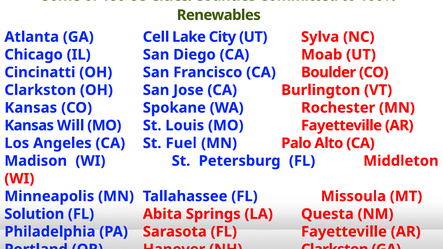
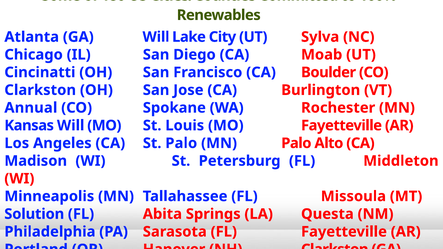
GA Cell: Cell -> Will (156, 37)
Kansas: Kansas -> Annual (31, 108)
St Fuel: Fuel -> Palo (181, 143)
